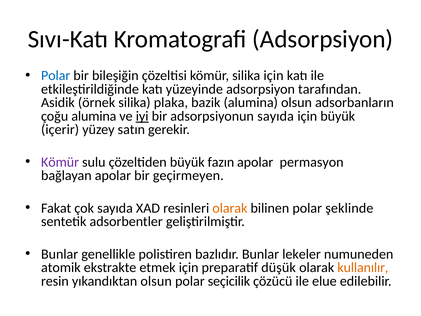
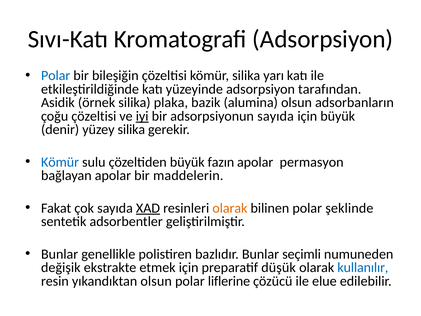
silika için: için -> yarı (274, 76)
çoğu alumina: alumina -> çözeltisi (94, 116)
içerir: içerir -> denir (60, 129)
yüzey satın: satın -> silika (131, 129)
Kömür colour: purple -> blue (60, 162)
geçirmeyen: geçirmeyen -> maddelerin (188, 175)
XAD underline: none -> present (148, 208)
lekeler: lekeler -> seçimli (302, 254)
atomik: atomik -> değişik (61, 267)
kullanılır colour: orange -> blue (363, 267)
seçicilik: seçicilik -> liflerine (229, 281)
